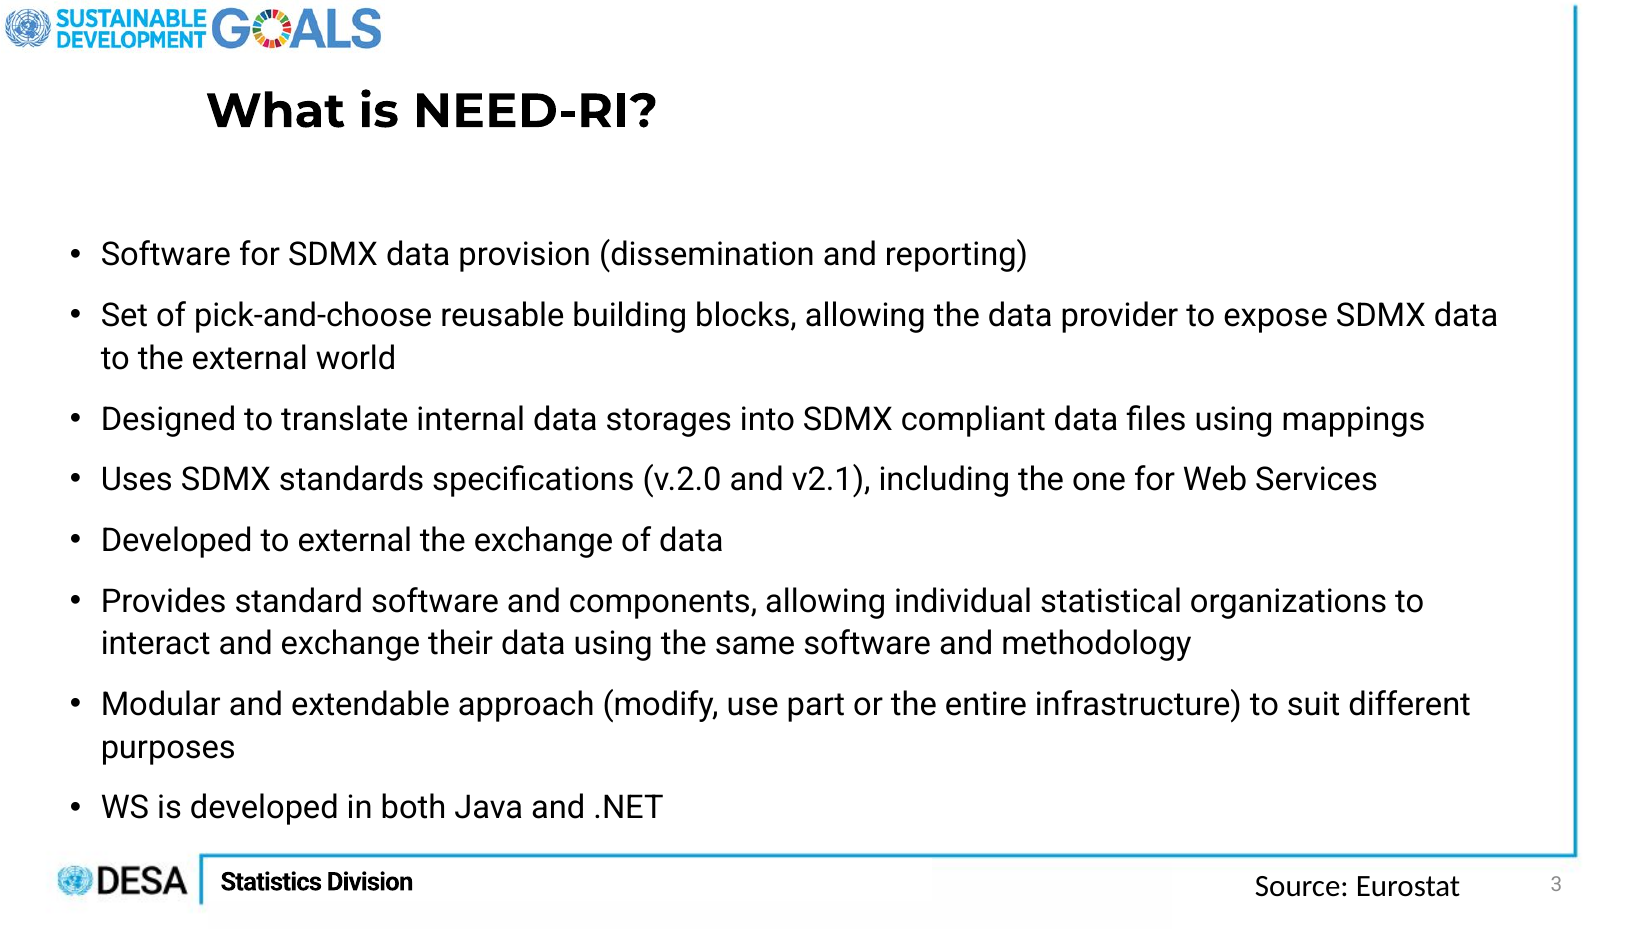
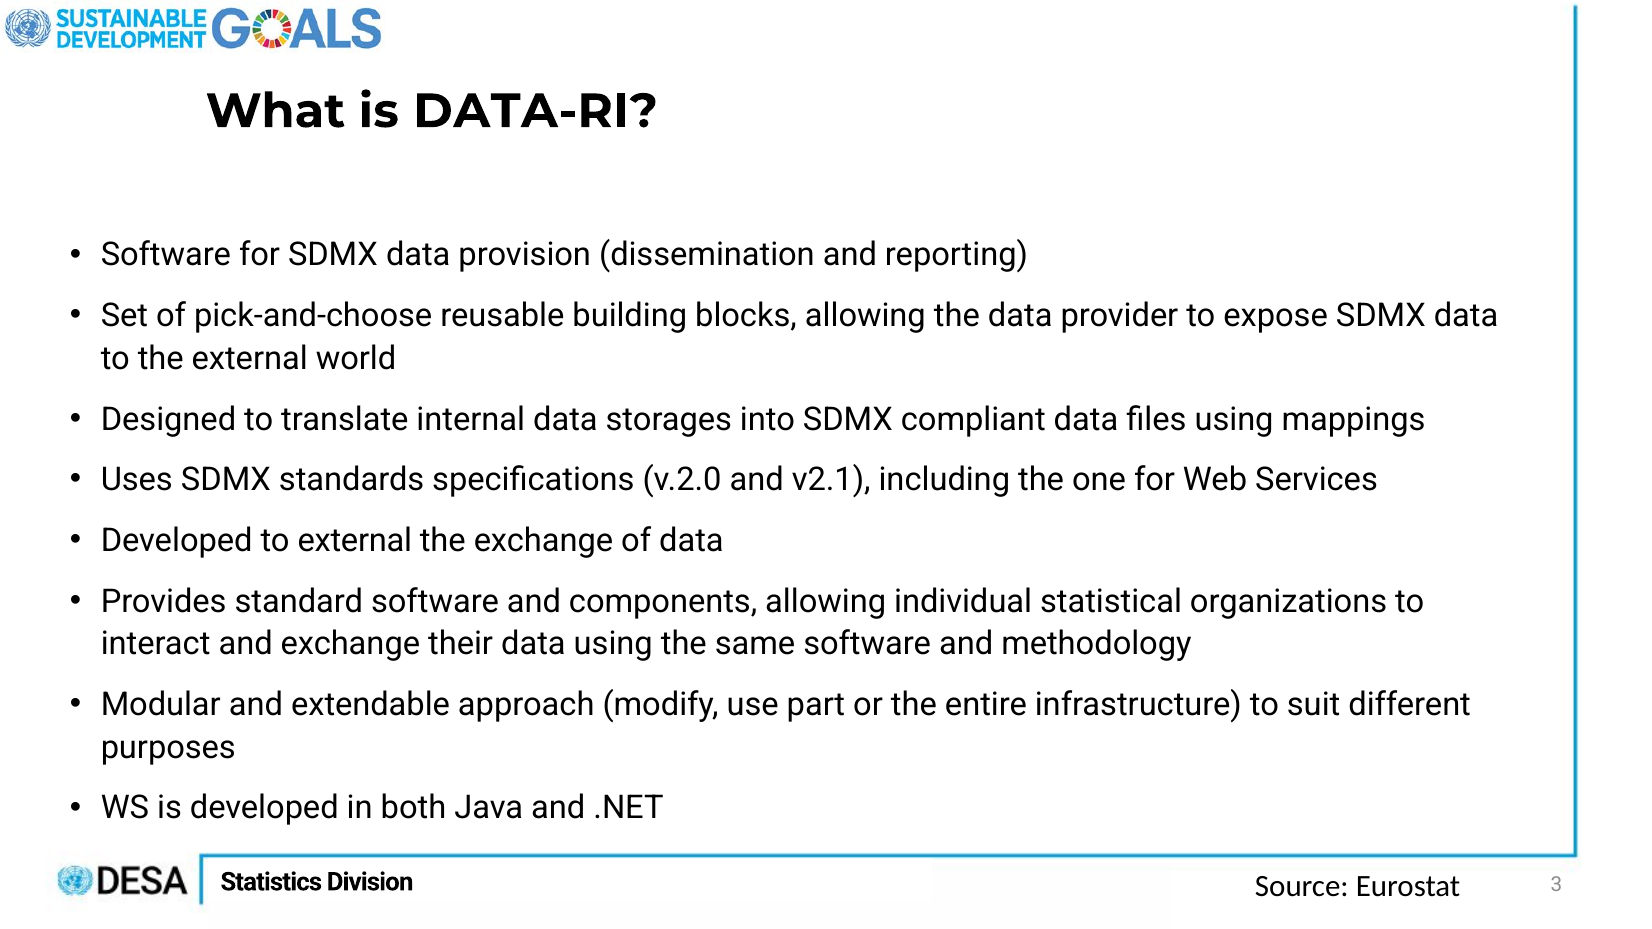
NEED-RI: NEED-RI -> DATA-RI (536, 111)
